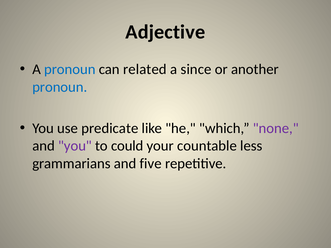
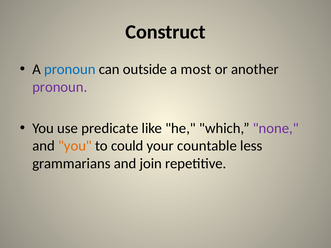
Adjective: Adjective -> Construct (165, 32)
related: related -> outside (145, 69)
since: since -> most (196, 69)
pronoun colour: blue -> purple (60, 87)
you colour: purple -> orange (75, 146)
five: five -> join (151, 164)
